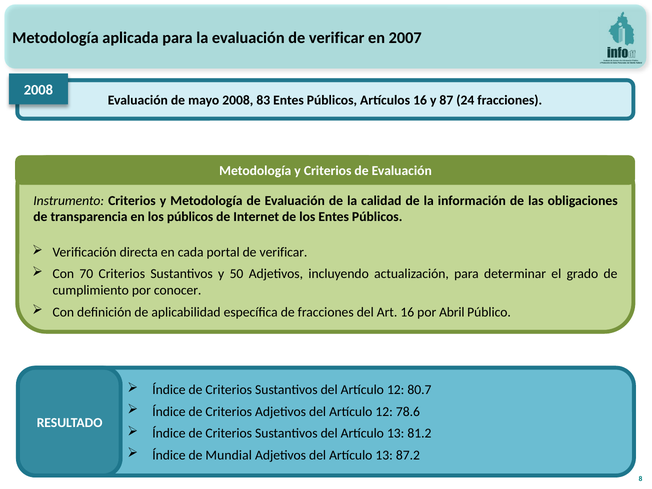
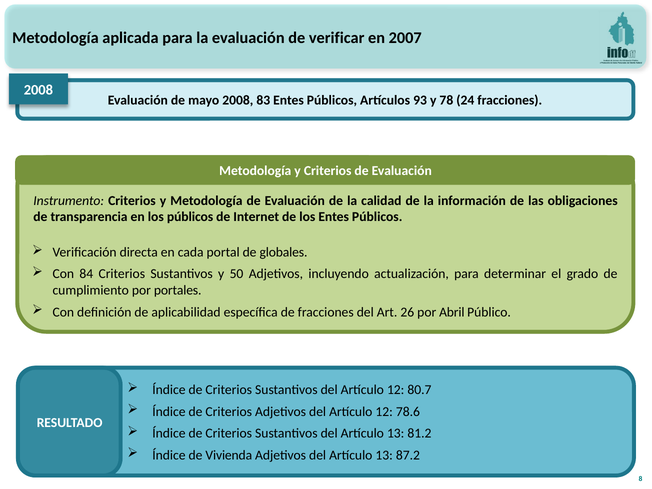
Artículos 16: 16 -> 93 (420, 100)
87: 87 -> 78 (446, 100)
portal de verificar: verificar -> globales (284, 252)
70: 70 -> 84 (86, 274)
conocer: conocer -> portales (178, 290)
Art 16: 16 -> 26 (407, 312)
Mundial: Mundial -> Vivienda (229, 455)
